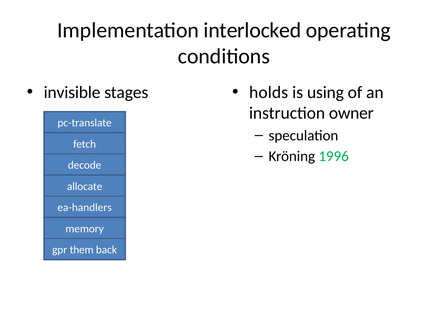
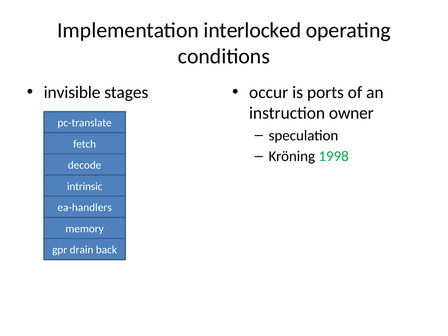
holds: holds -> occur (269, 92)
using: using -> ports (325, 92)
1996: 1996 -> 1998 (334, 156)
allocate: allocate -> intrinsic (85, 186)
them: them -> drain (82, 250)
